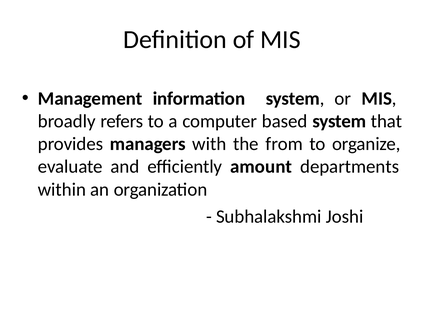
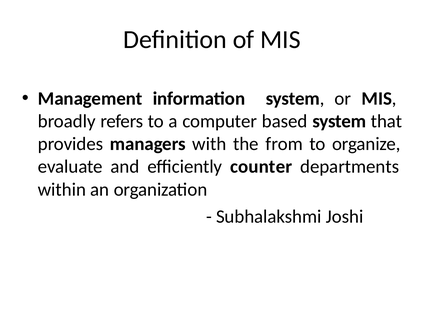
amount: amount -> counter (261, 167)
